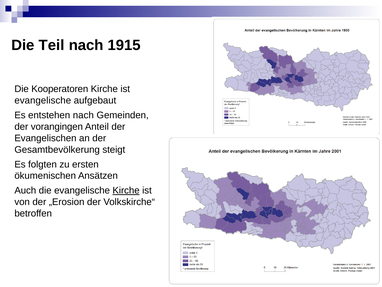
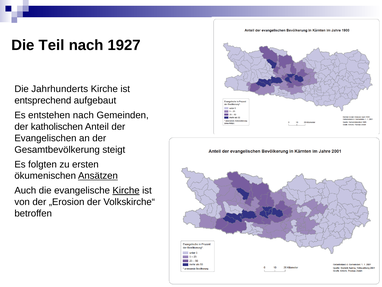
1915: 1915 -> 1927 (124, 45)
Kooperatoren: Kooperatoren -> Jahrhunderts (60, 89)
evangelische: evangelische -> entsprechend (43, 100)
vorangingen: vorangingen -> katholischen (57, 127)
Ansätzen underline: none -> present (98, 176)
